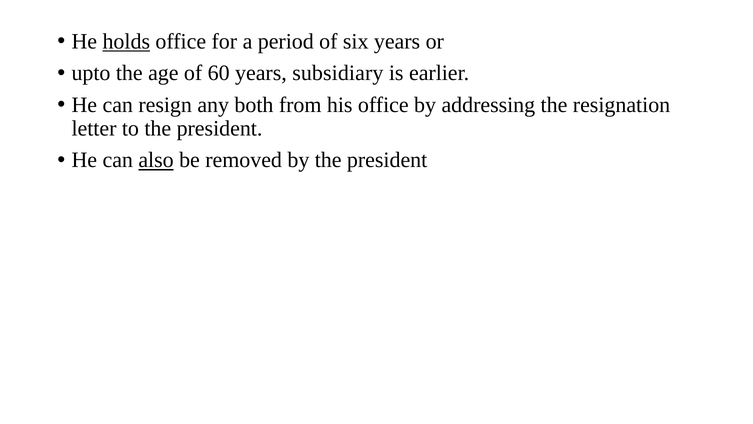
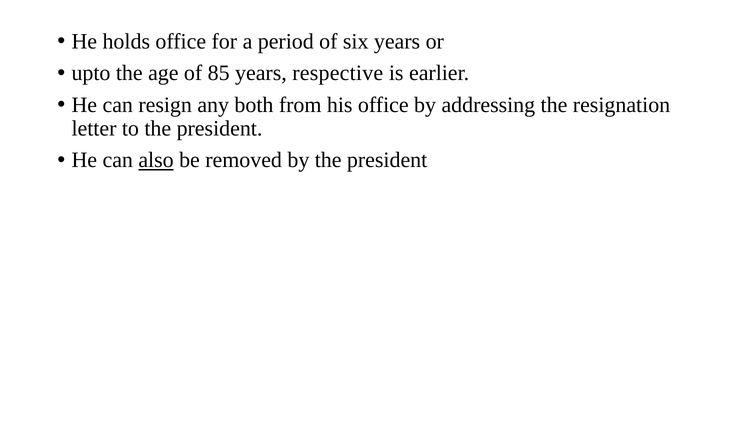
holds underline: present -> none (126, 42)
60: 60 -> 85 (219, 73)
subsidiary: subsidiary -> respective (338, 73)
